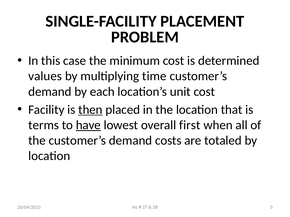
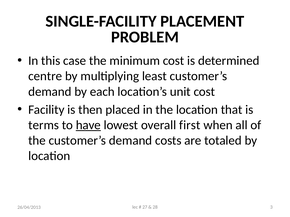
values: values -> centre (45, 76)
time: time -> least (154, 76)
then underline: present -> none (90, 110)
